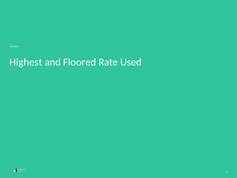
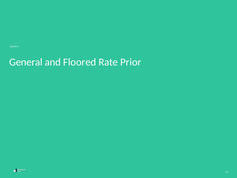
Highest: Highest -> General (26, 62)
Used: Used -> Prior (131, 62)
